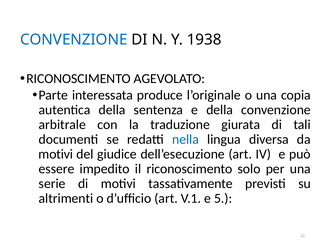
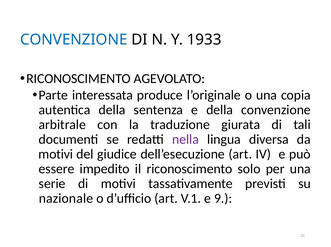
1938: 1938 -> 1933 (204, 40)
nella colour: blue -> purple (185, 140)
altrimenti: altrimenti -> nazionale (66, 199)
5: 5 -> 9 (223, 199)
